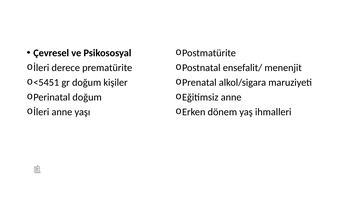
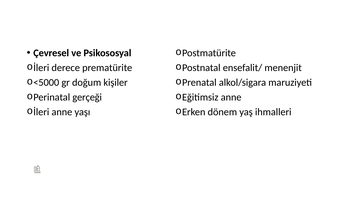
<5451: <5451 -> <5000 (46, 82)
Perinatal doğum: doğum -> gerçeği (87, 97)
